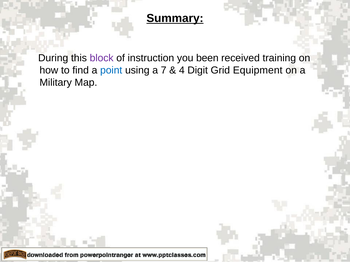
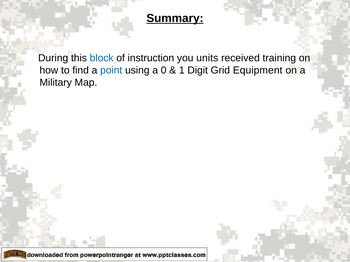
block colour: purple -> blue (102, 58)
been: been -> units (207, 58)
7: 7 -> 0 (164, 70)
4: 4 -> 1 (182, 70)
